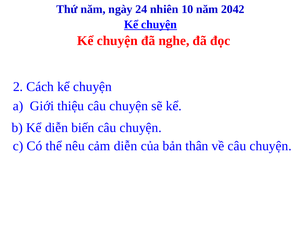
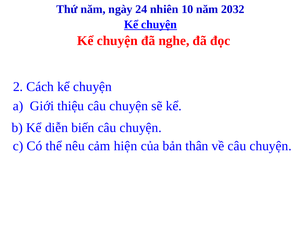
2042: 2042 -> 2032 (233, 9)
cảm diễn: diễn -> hiện (126, 146)
